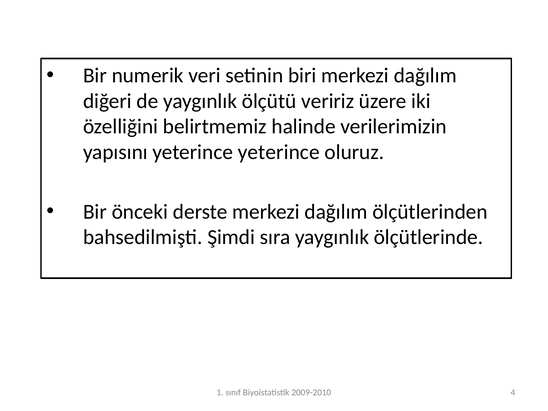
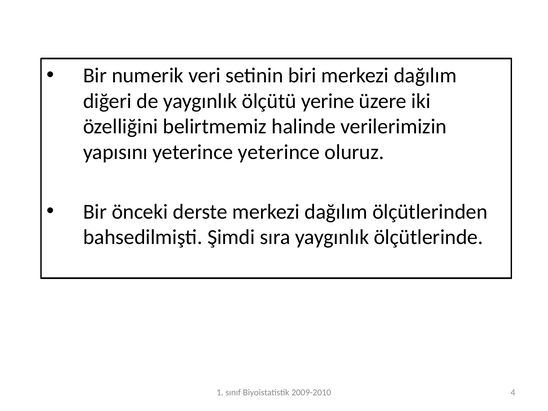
veririz: veririz -> yerine (328, 101)
